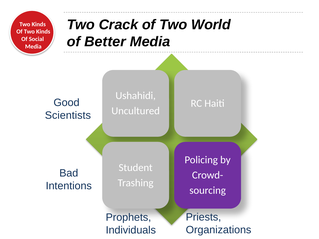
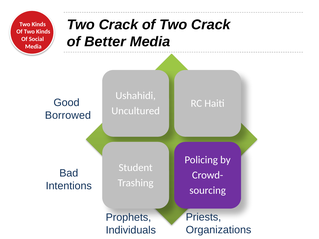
of Two World: World -> Crack (211, 25)
Scientists: Scientists -> Borrowed (68, 115)
